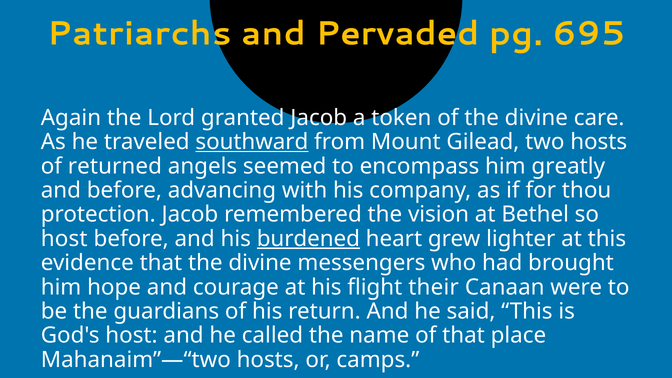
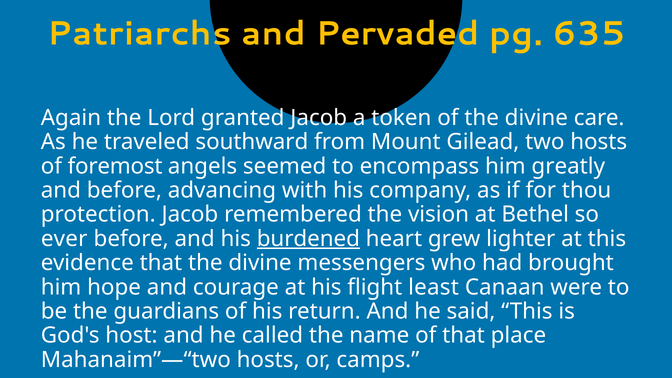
695: 695 -> 635 (589, 34)
southward underline: present -> none (252, 142)
returned: returned -> foremost (115, 166)
host: host -> ever (64, 239)
their: their -> least (434, 287)
